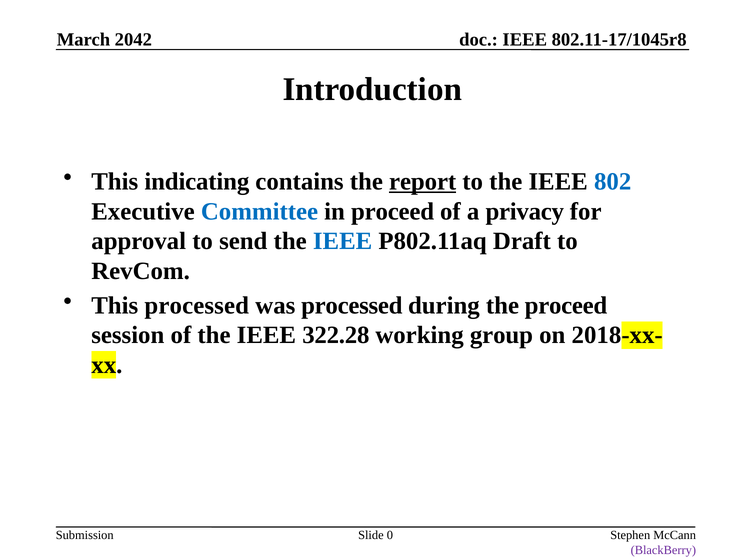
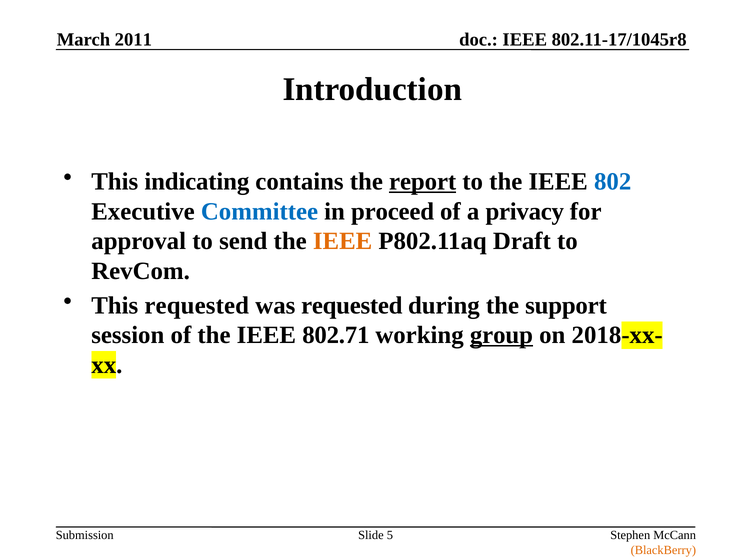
2042: 2042 -> 2011 (133, 40)
IEEE colour: blue -> orange (343, 241)
This processed: processed -> requested (197, 306)
was processed: processed -> requested (352, 306)
the proceed: proceed -> support (566, 306)
322.28: 322.28 -> 802.71 (336, 336)
group underline: none -> present (501, 336)
0: 0 -> 5 (390, 536)
BlackBerry colour: purple -> orange (663, 551)
